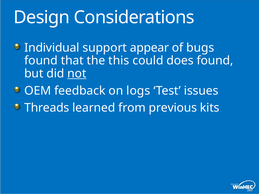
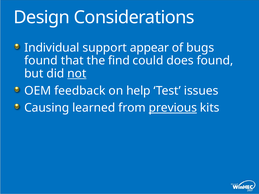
this: this -> find (119, 61)
logs: logs -> help (138, 91)
Threads: Threads -> Causing (47, 108)
previous underline: none -> present (173, 108)
